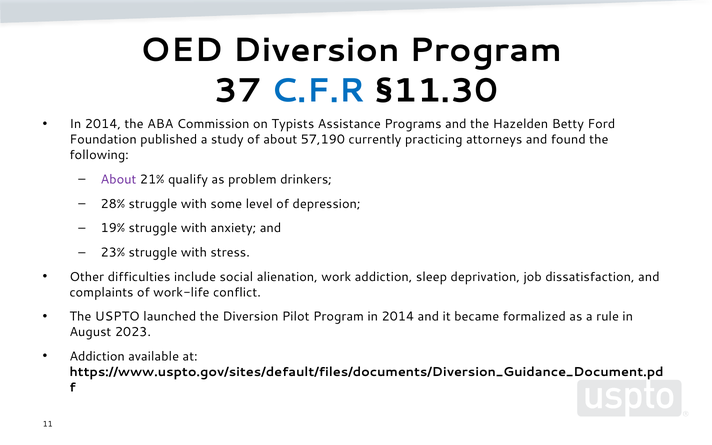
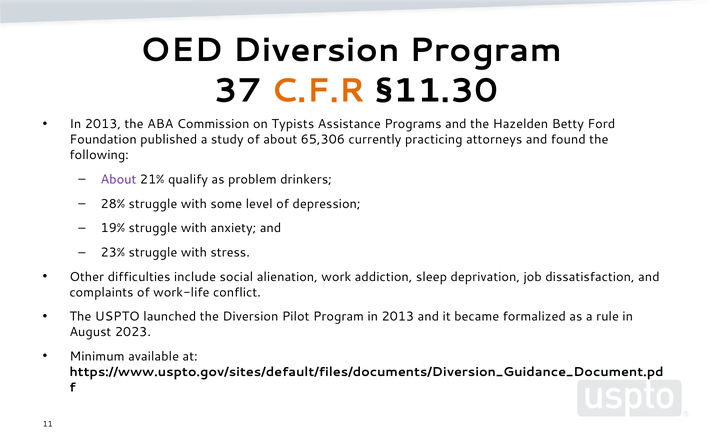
C.F.R colour: blue -> orange (318, 90)
2014: 2014 -> 2013 (103, 124)
57,190: 57,190 -> 65,306 (323, 140)
Program in 2014: 2014 -> 2013 (398, 317)
Addiction: Addiction -> Minimum (97, 356)
